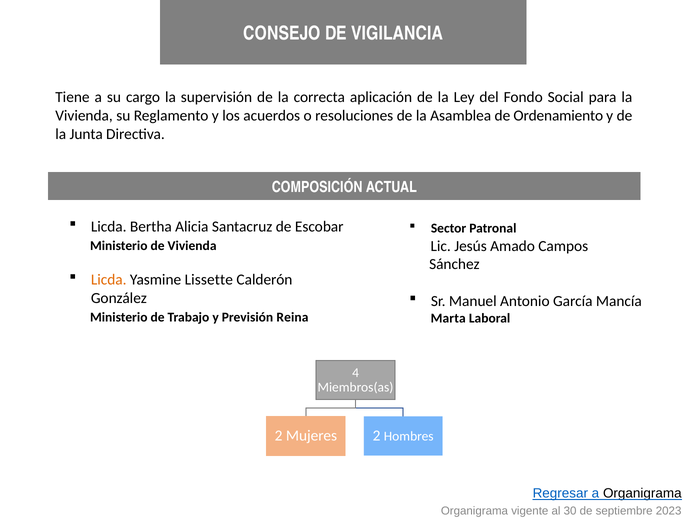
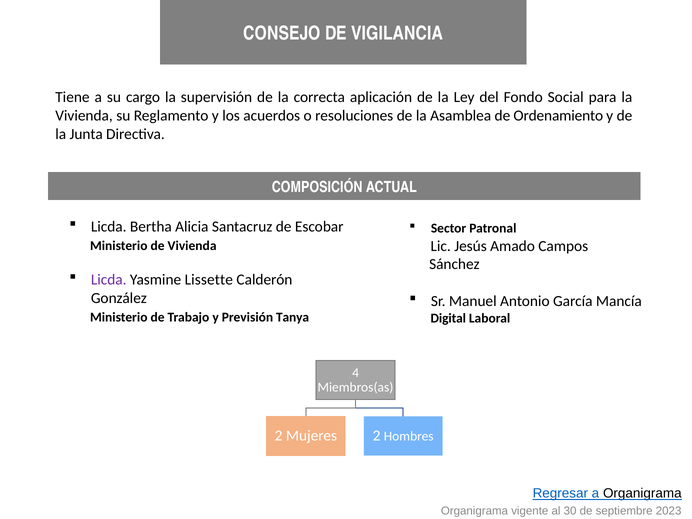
Licda colour: orange -> purple (109, 280)
Reina: Reina -> Tanya (293, 317)
Marta: Marta -> Digital (448, 318)
